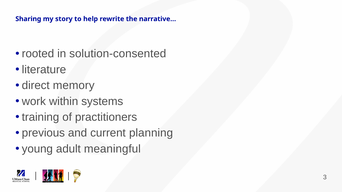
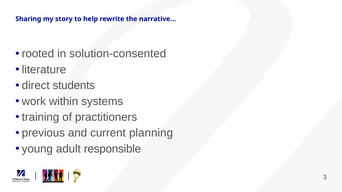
memory: memory -> students (74, 86)
meaningful: meaningful -> responsible (112, 149)
